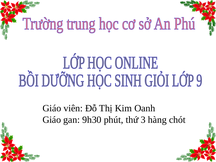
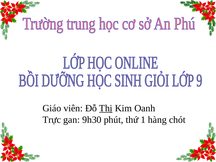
Thị underline: none -> present (106, 108)
Giáo: Giáo -> Trực (52, 120)
3: 3 -> 1 (143, 120)
